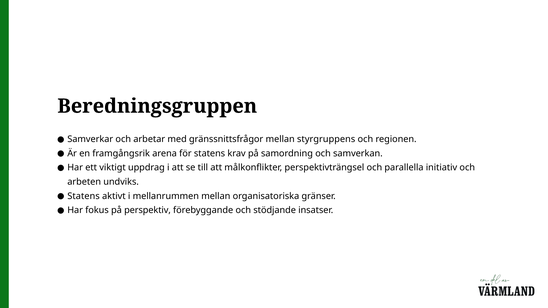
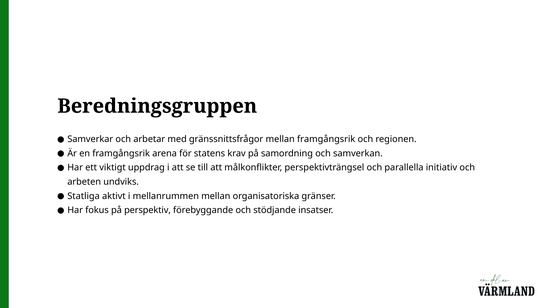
mellan styrgruppens: styrgruppens -> framgångsrik (326, 139)
Statens: Statens -> Statliga (84, 196)
